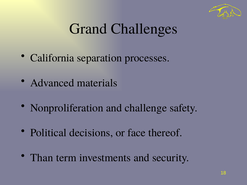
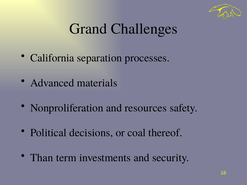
challenge: challenge -> resources (146, 108)
face: face -> coal (137, 133)
